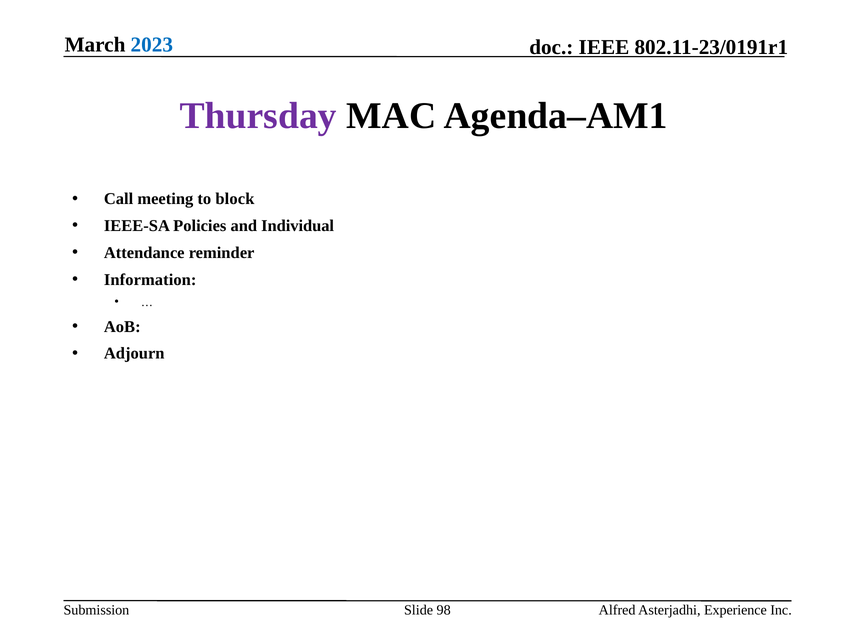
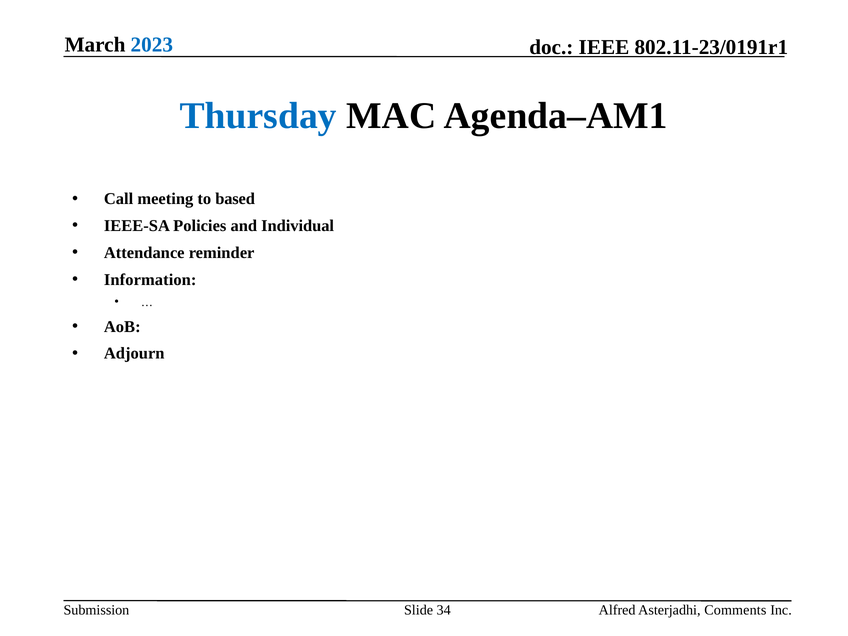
Thursday colour: purple -> blue (258, 116)
block: block -> based (235, 199)
98: 98 -> 34 (444, 610)
Experience: Experience -> Comments (735, 610)
